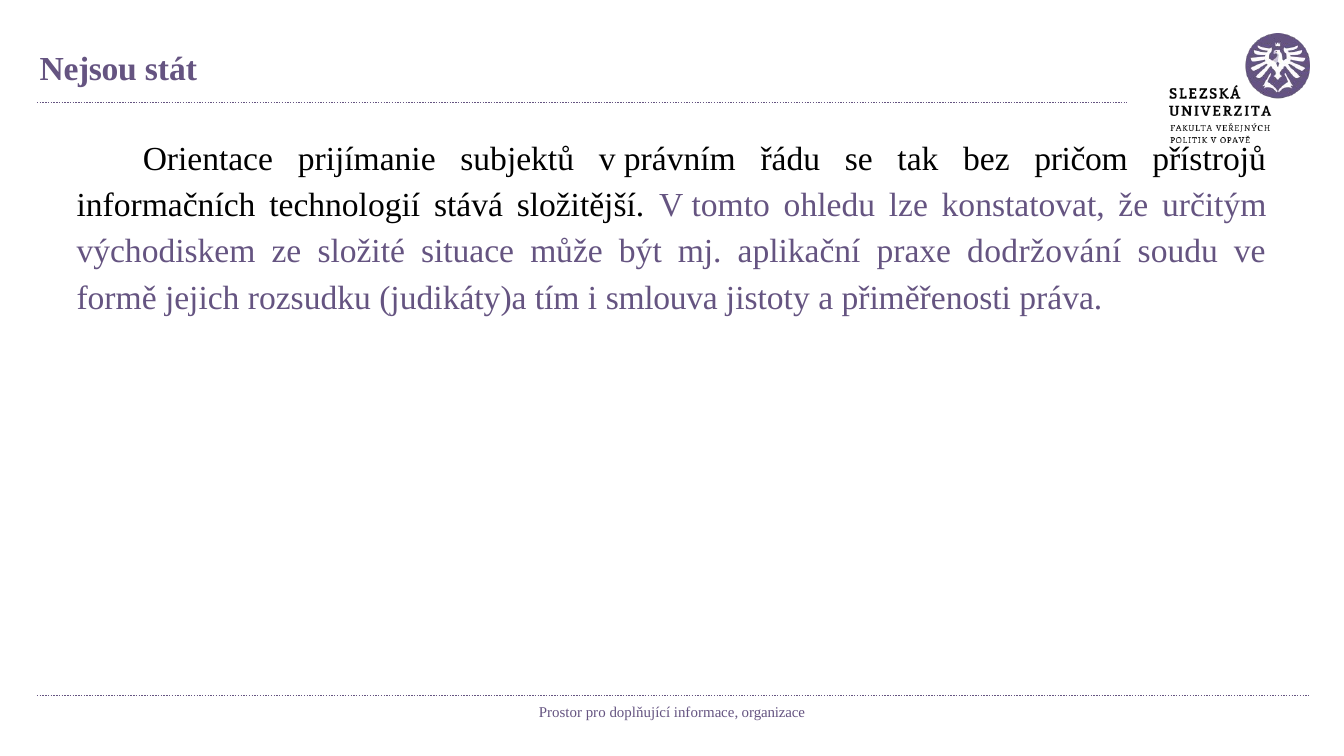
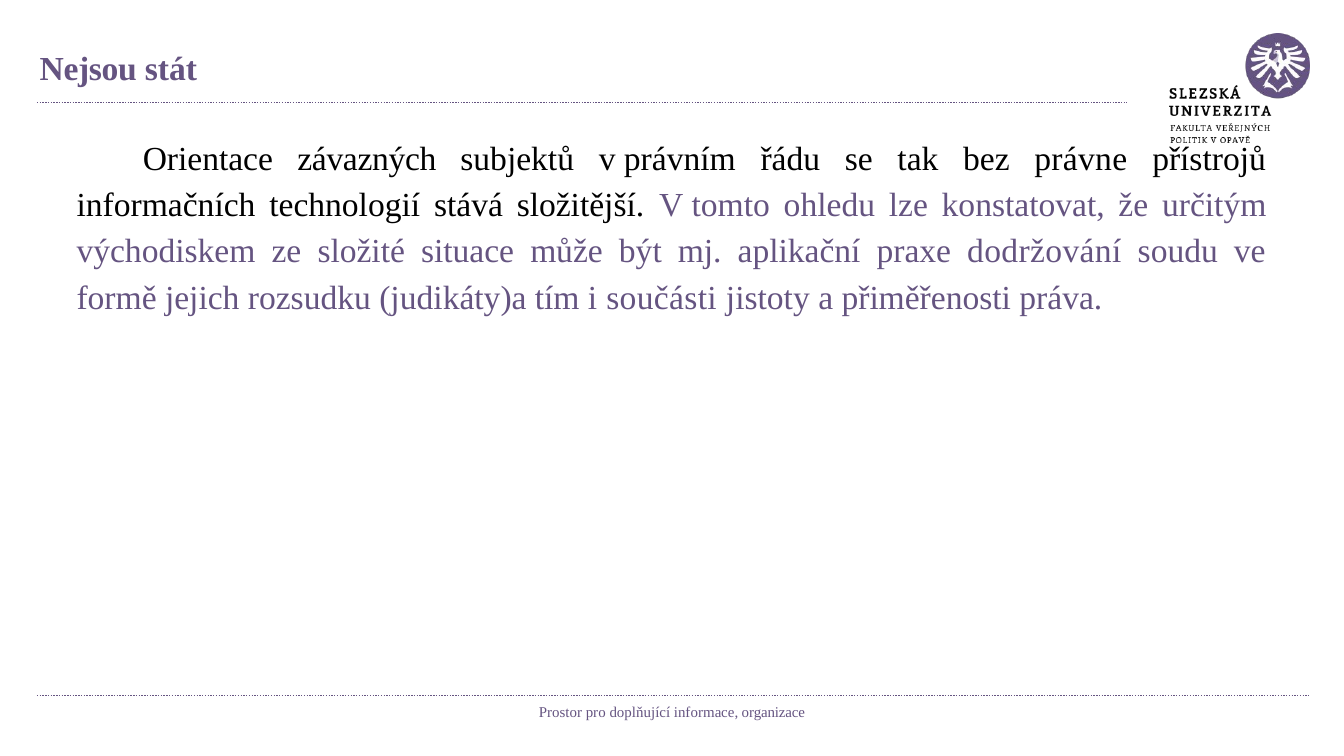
prijímanie: prijímanie -> závazných (367, 159)
pričom: pričom -> právne (1081, 159)
smlouva: smlouva -> součásti (662, 298)
